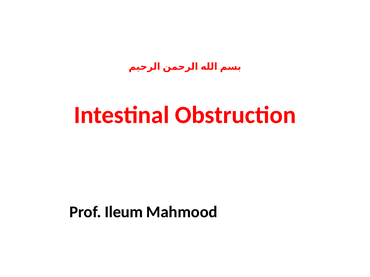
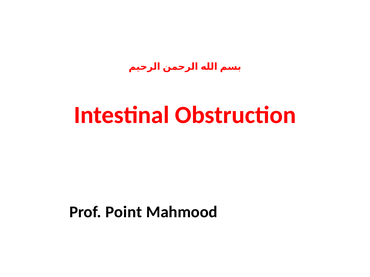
Ileum: Ileum -> Point (124, 212)
